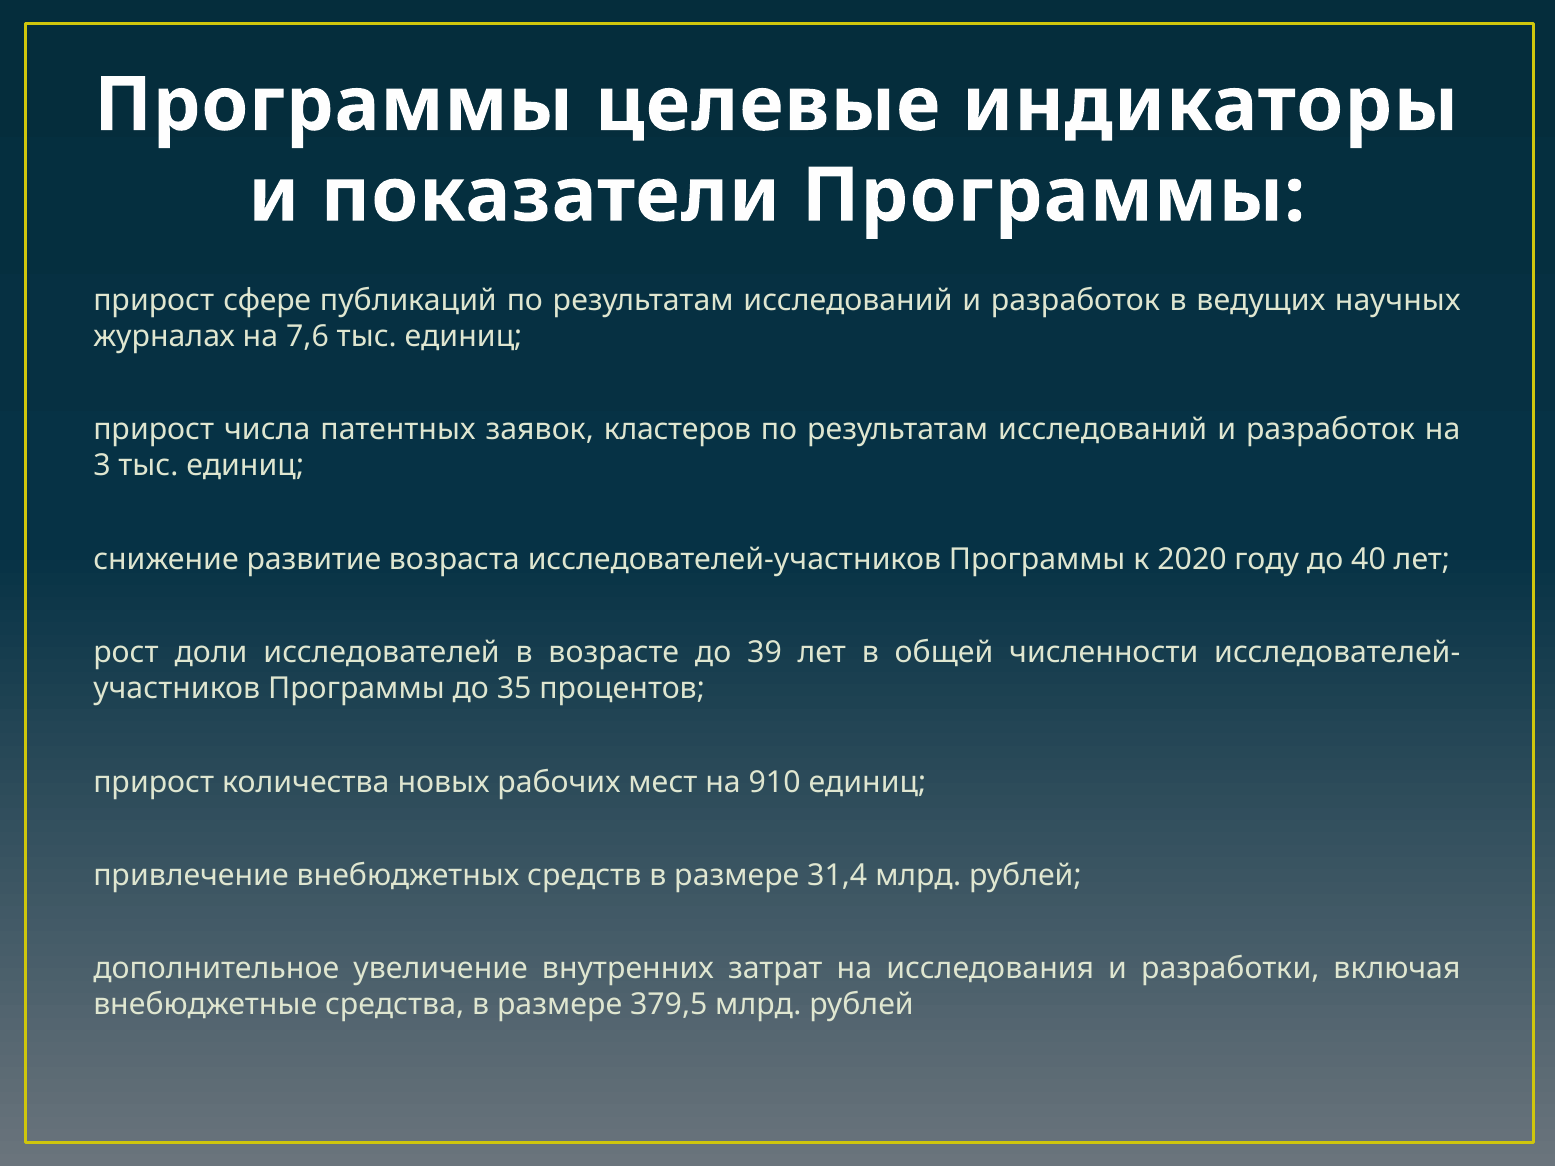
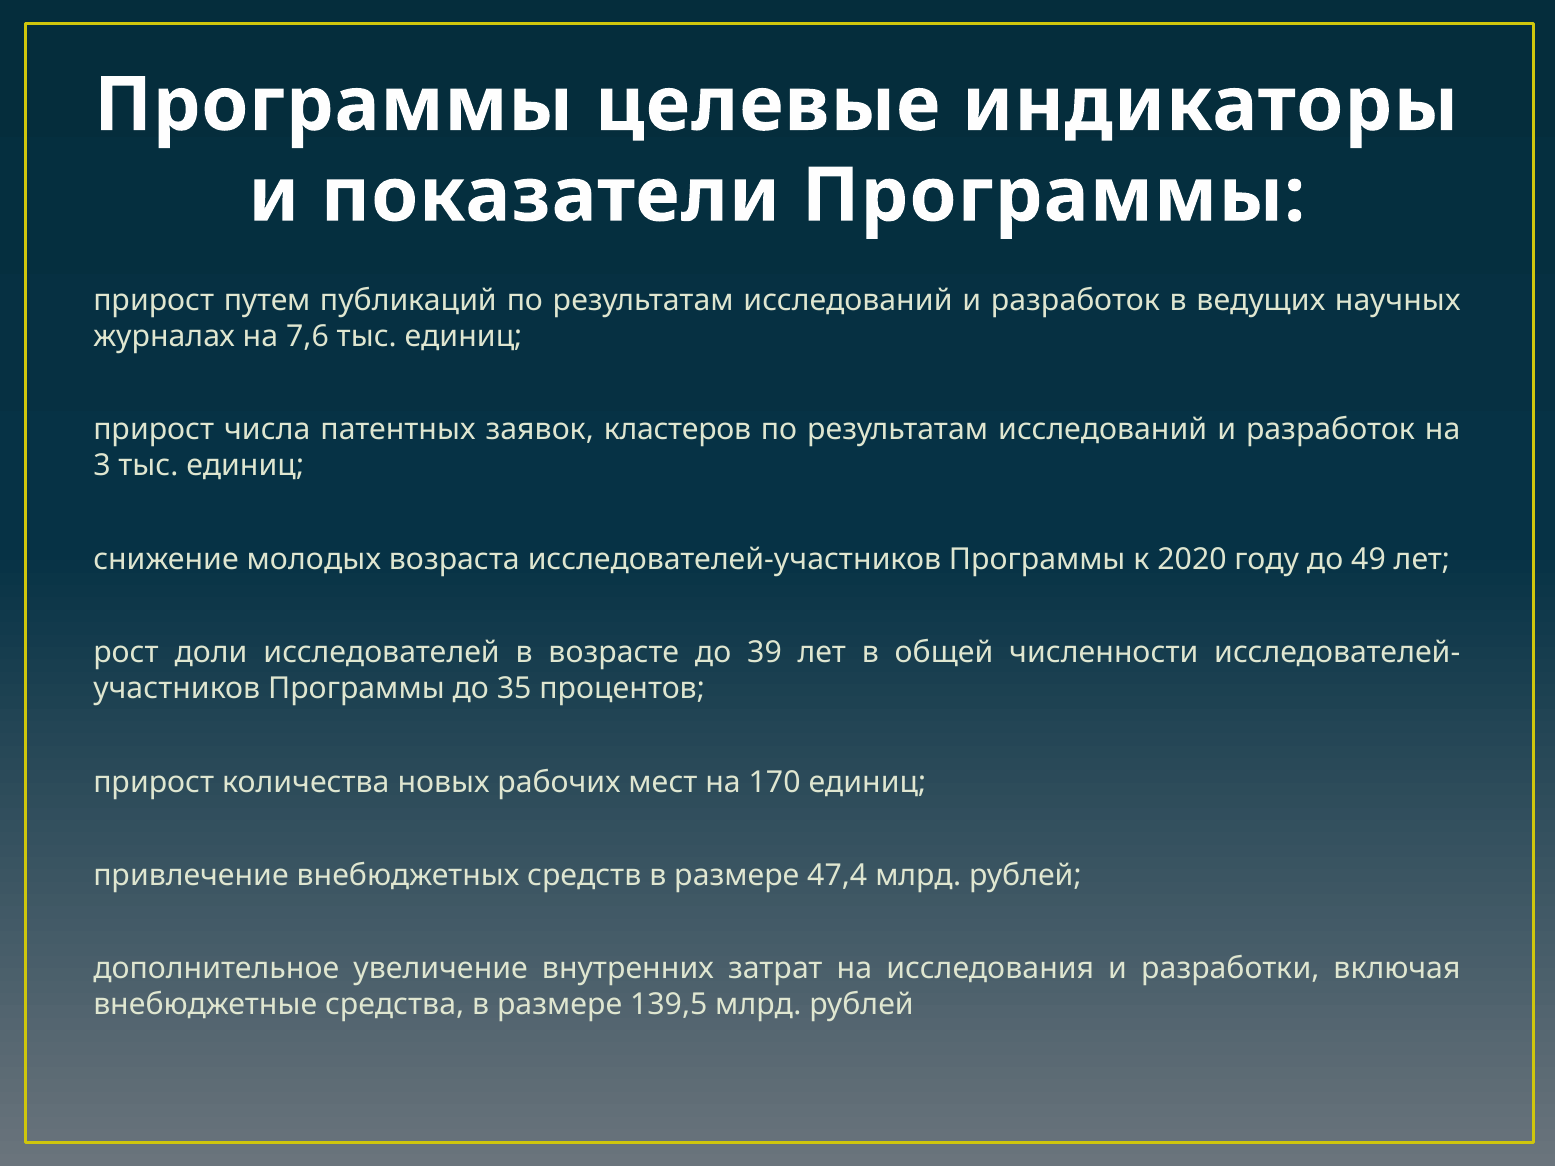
сфере: сфере -> путем (267, 300)
развитие: развитие -> молодых (314, 559)
40: 40 -> 49 (1369, 559)
910: 910 -> 170 (775, 782)
31,4: 31,4 -> 47,4 (837, 876)
379,5: 379,5 -> 139,5 (669, 1005)
